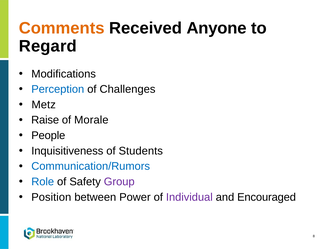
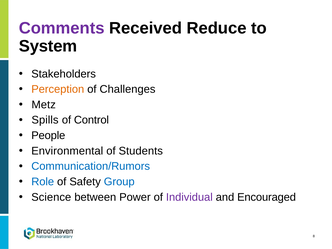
Comments colour: orange -> purple (62, 28)
Anyone: Anyone -> Reduce (217, 28)
Regard: Regard -> System (48, 46)
Modifications: Modifications -> Stakeholders (64, 74)
Perception colour: blue -> orange (58, 89)
Raise: Raise -> Spills (45, 120)
Morale: Morale -> Control (91, 120)
Inquisitiveness: Inquisitiveness -> Environmental (67, 151)
Group colour: purple -> blue (119, 182)
Position: Position -> Science (51, 197)
